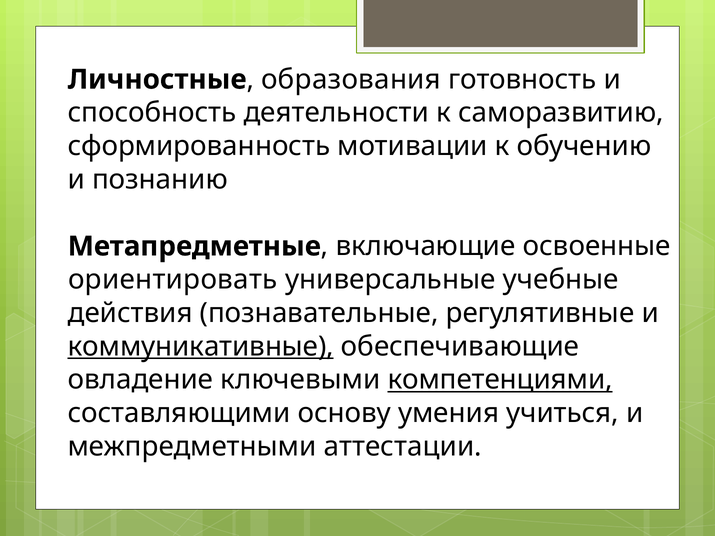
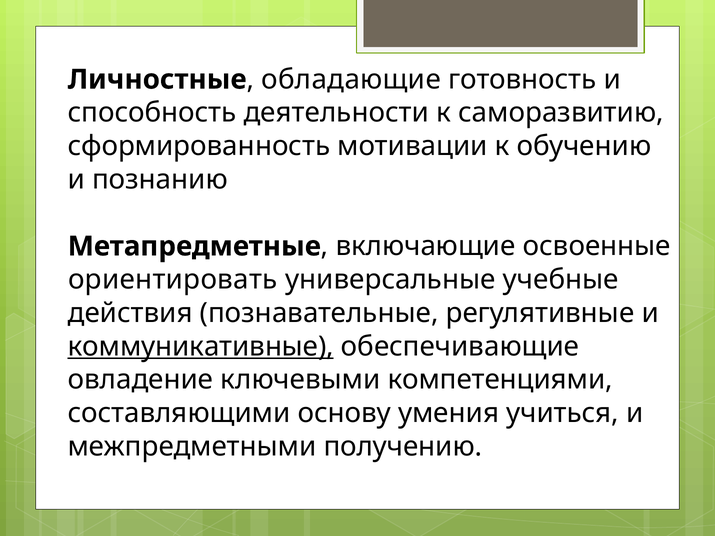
образования: образования -> обладающие (351, 79)
компетенциями underline: present -> none (500, 380)
аттестации: аттестации -> получению (403, 447)
